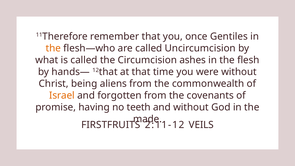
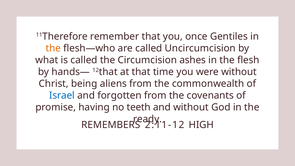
Israel colour: orange -> blue (62, 95)
made: made -> ready (147, 119)
FIRSTFRUITS: FIRSTFRUITS -> REMEMBERS (111, 125)
VEILS: VEILS -> HIGH (201, 125)
